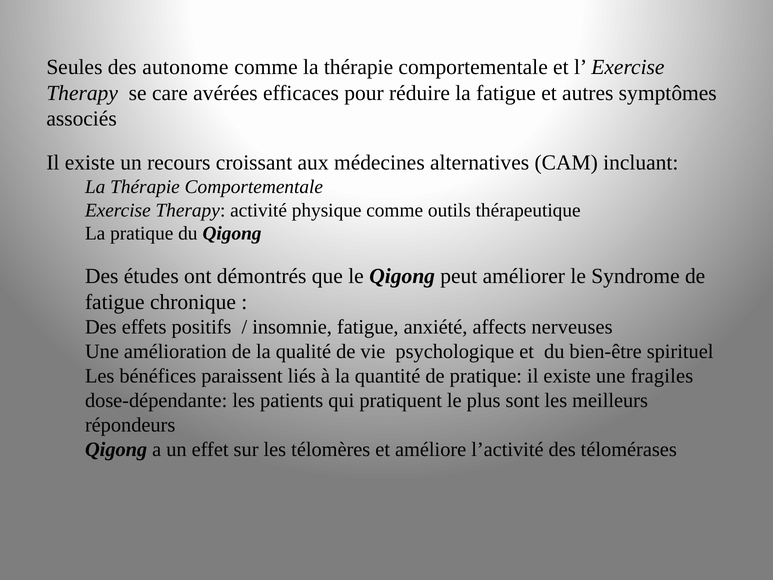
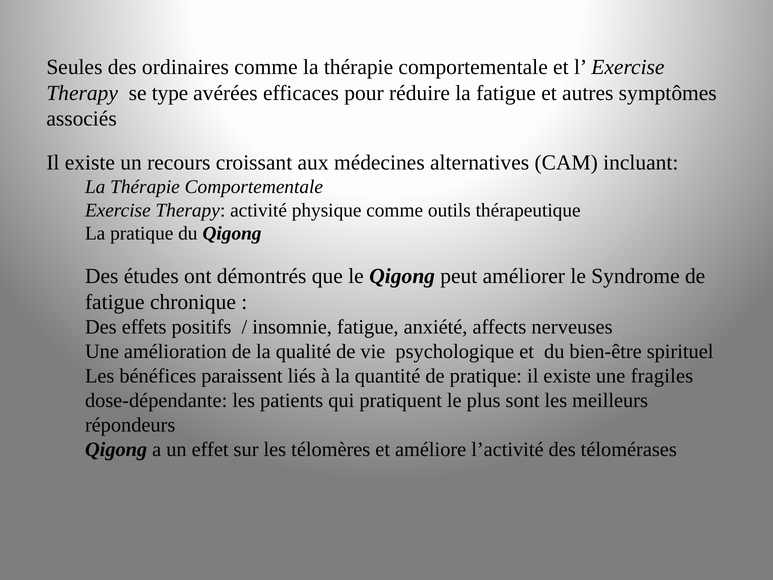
autonome: autonome -> ordinaires (185, 67)
care: care -> type (170, 93)
